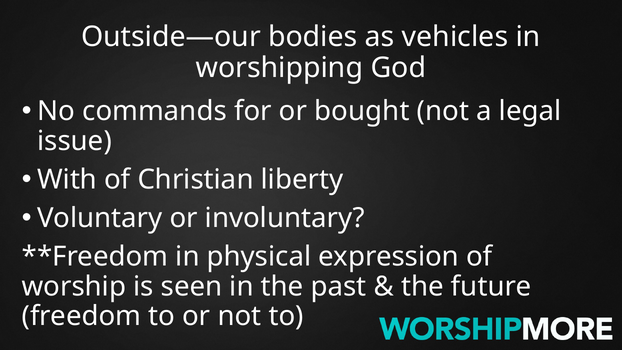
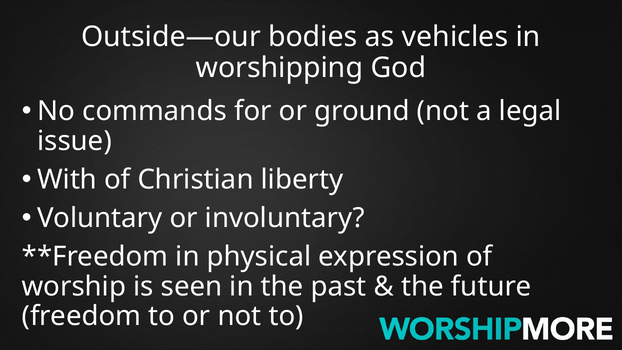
bought: bought -> ground (362, 111)
